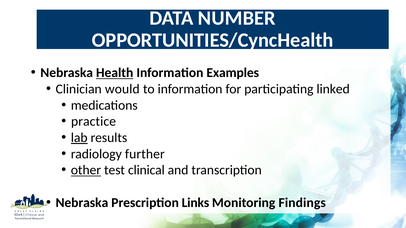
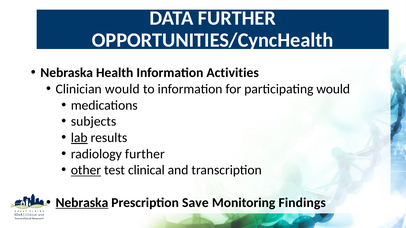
DATA NUMBER: NUMBER -> FURTHER (237, 18)
Health underline: present -> none (115, 73)
Examples: Examples -> Activities (233, 73)
participating linked: linked -> would (333, 89)
practice: practice -> subjects (94, 122)
Nebraska underline: none -> present (82, 203)
Links: Links -> Save (195, 203)
